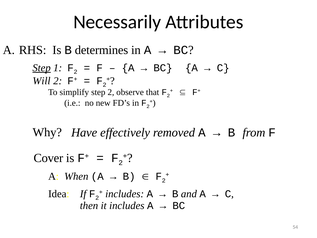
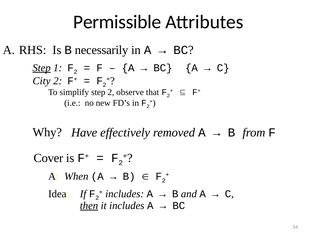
Necessarily: Necessarily -> Permissible (117, 22)
determines: determines -> necessarily (102, 50)
Will: Will -> City (42, 81)
then underline: none -> present (89, 205)
